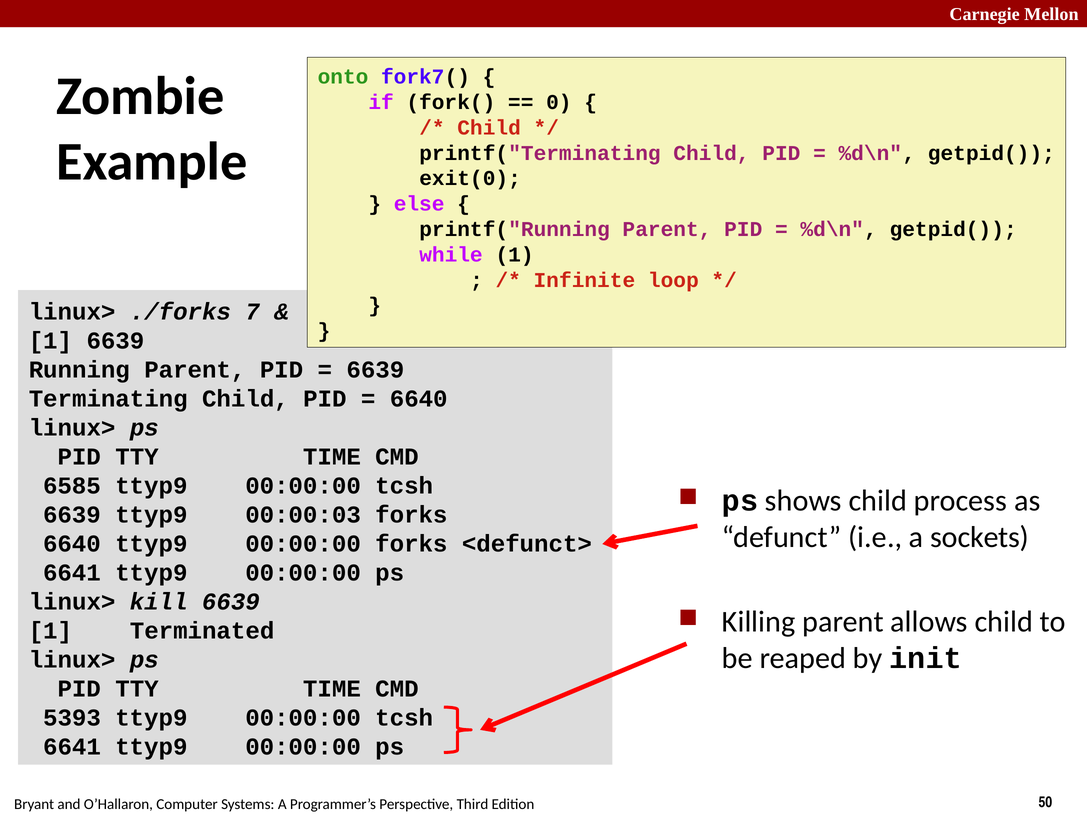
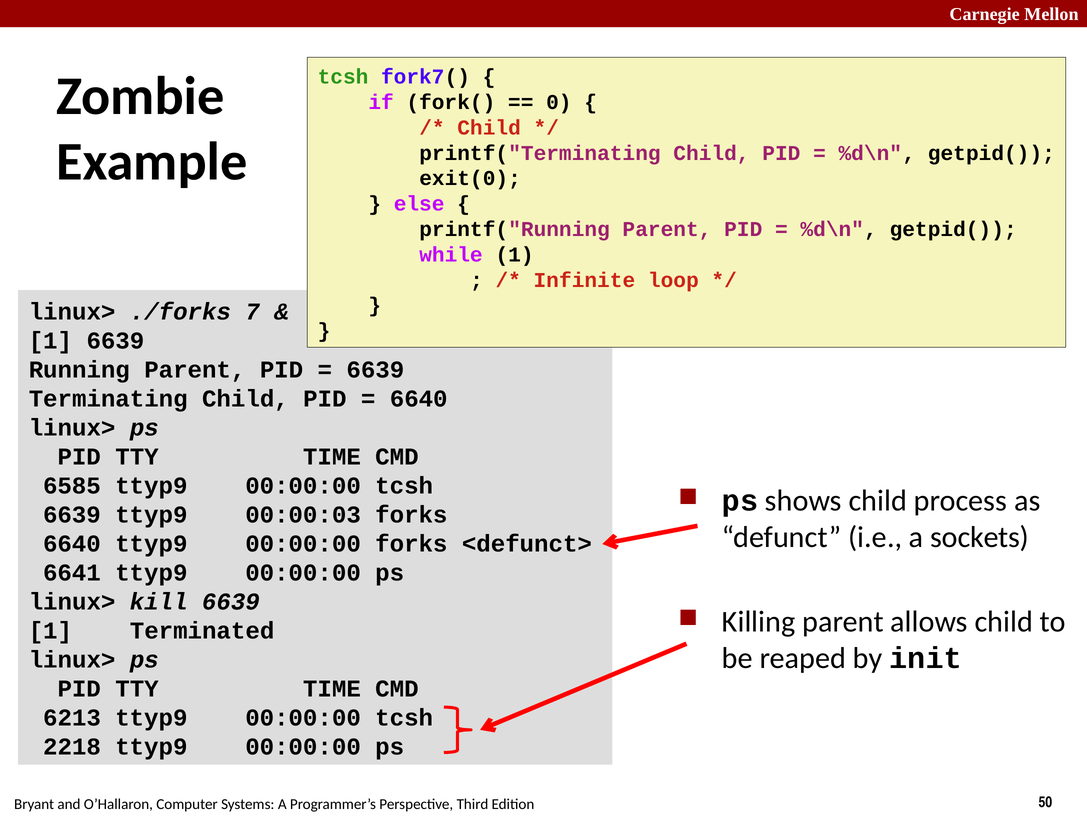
onto: onto -> tcsh (343, 77)
5393: 5393 -> 6213 (72, 717)
6641: 6641 -> 2218 (72, 746)
